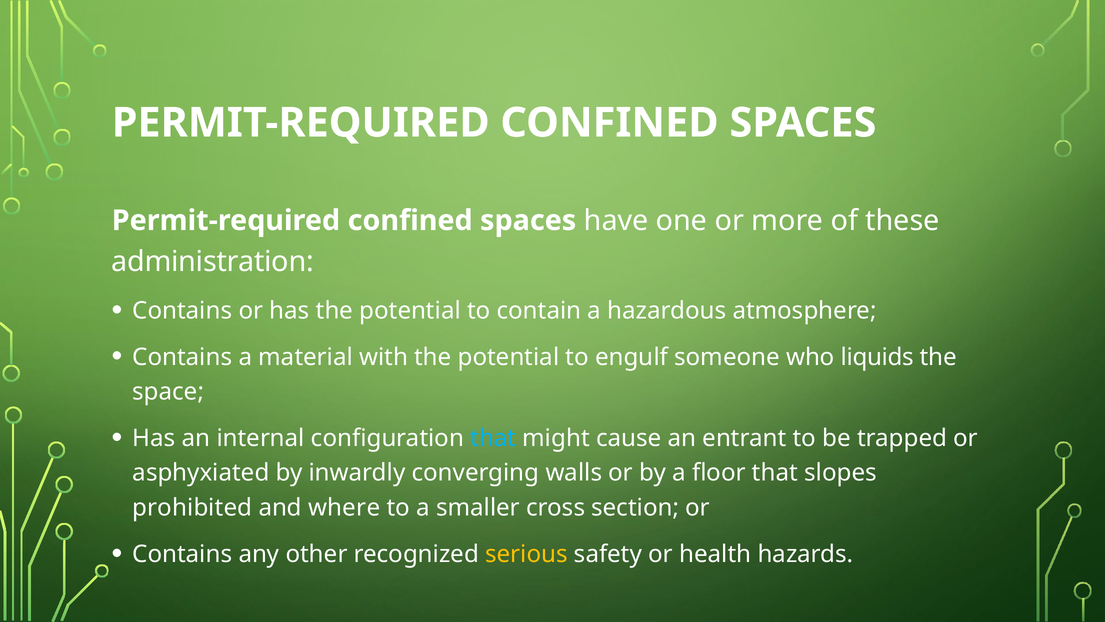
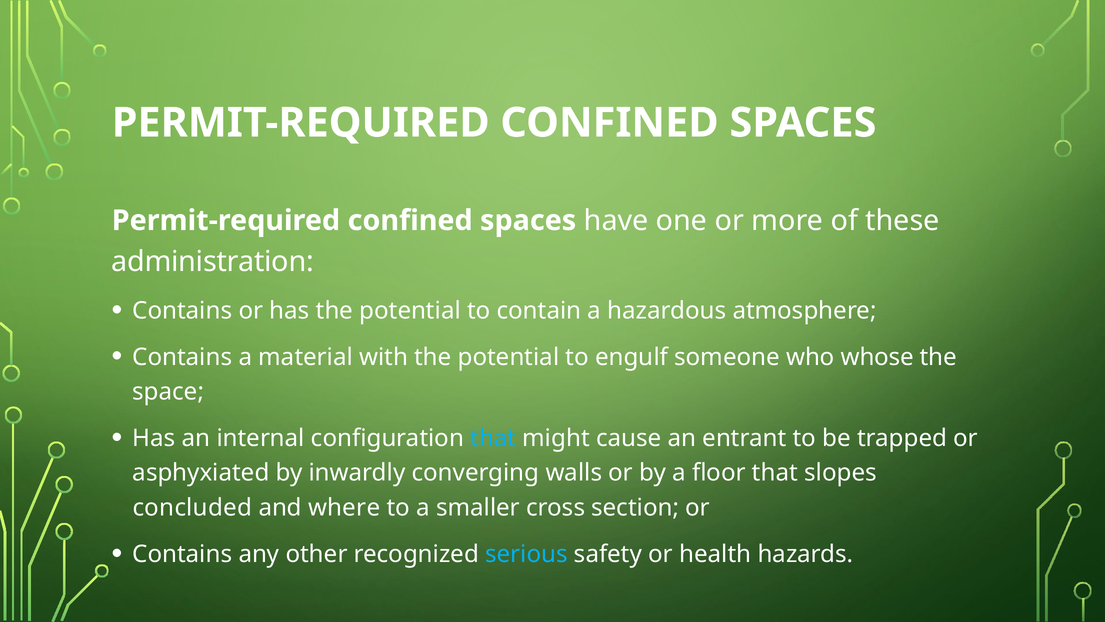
liquids: liquids -> whose (877, 357)
prohibited: prohibited -> concluded (192, 507)
serious colour: yellow -> light blue (526, 554)
